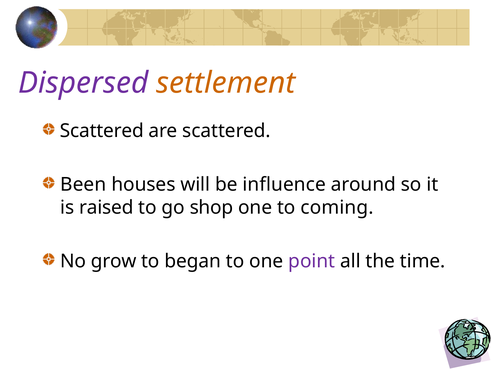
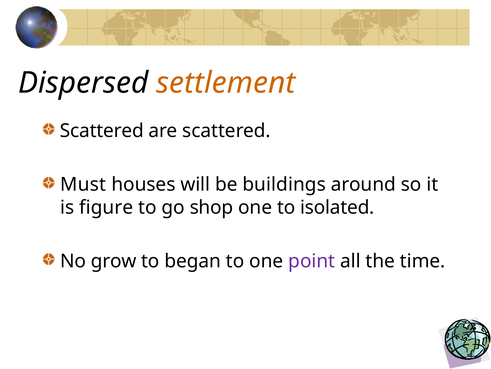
Dispersed colour: purple -> black (83, 83)
Been: Been -> Must (83, 184)
influence: influence -> buildings (284, 184)
raised: raised -> figure (106, 207)
coming: coming -> isolated (337, 207)
